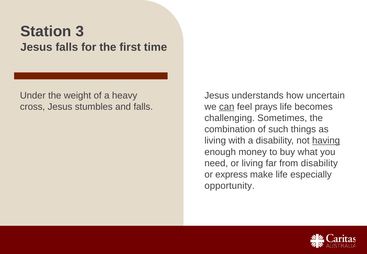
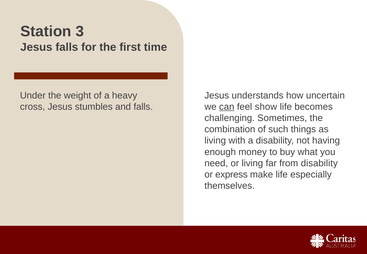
prays: prays -> show (266, 107)
having underline: present -> none (326, 141)
opportunity: opportunity -> themselves (230, 186)
